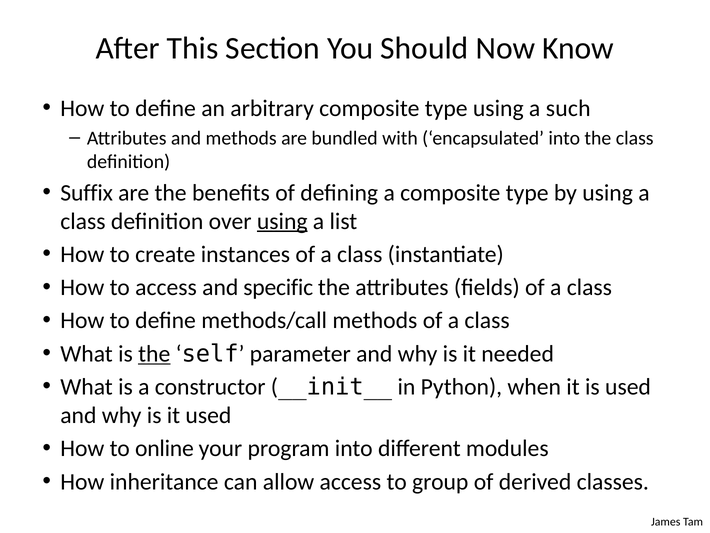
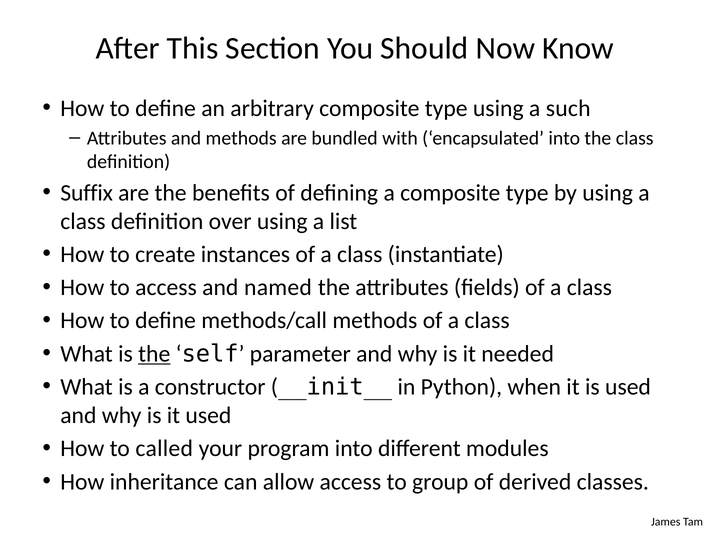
using underline: present -> none (282, 221)
specific: specific -> named (278, 287)
online: online -> called (164, 448)
